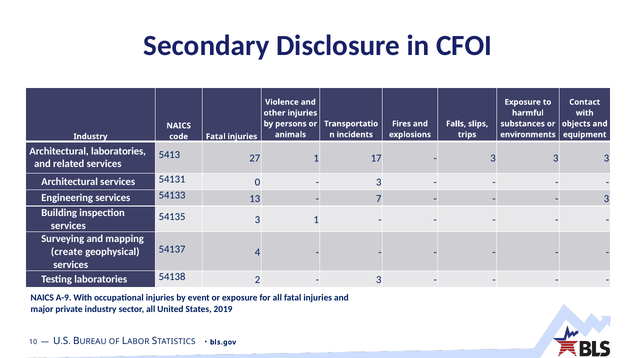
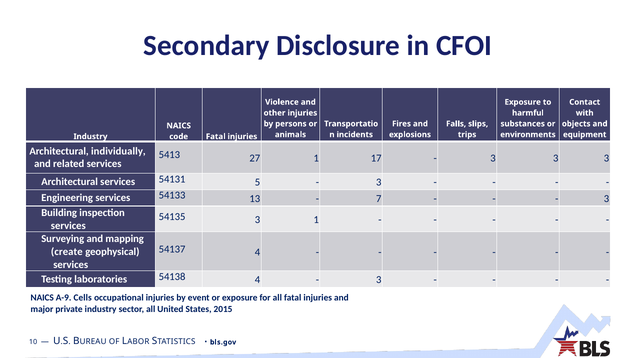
Architectural laboratories: laboratories -> individually (118, 151)
0: 0 -> 5 (257, 182)
54138 2: 2 -> 4 (257, 280)
A-9 With: With -> Cells (83, 298)
2019: 2019 -> 2015 (223, 309)
